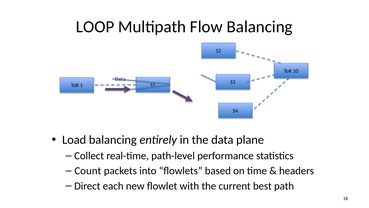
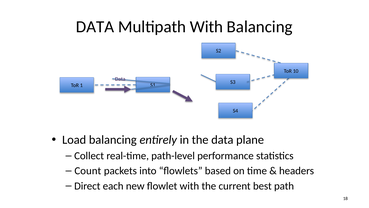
LOOP: LOOP -> DATA (95, 27)
Multipath Flow: Flow -> With (206, 27)
